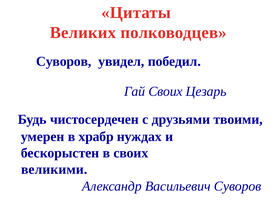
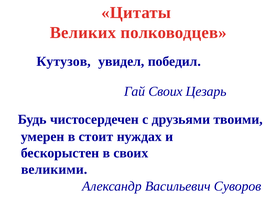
Суворов: Суворов -> Кутузов (64, 61)
храбр: храбр -> стоит (96, 136)
